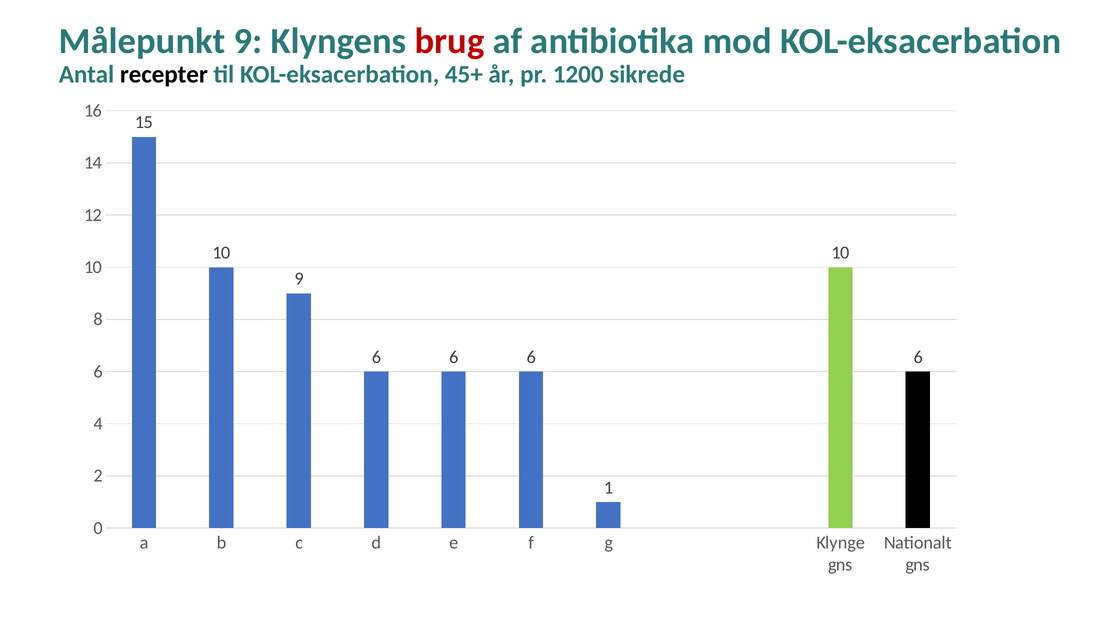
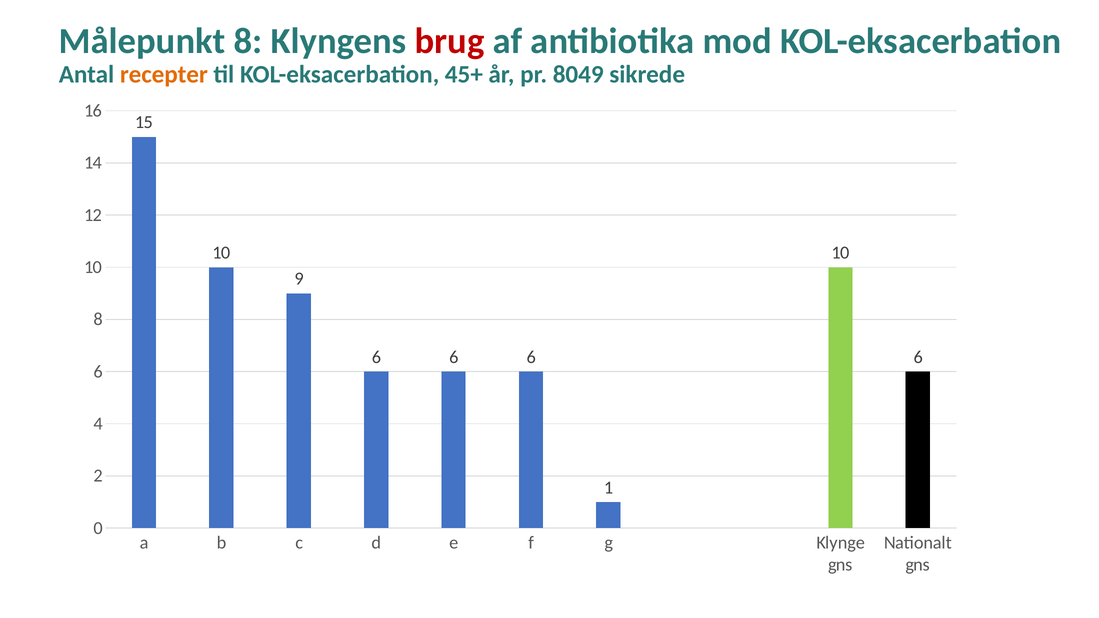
Målepunkt 9: 9 -> 8 (248, 41)
recepter colour: black -> orange (164, 75)
1200: 1200 -> 8049 (578, 75)
